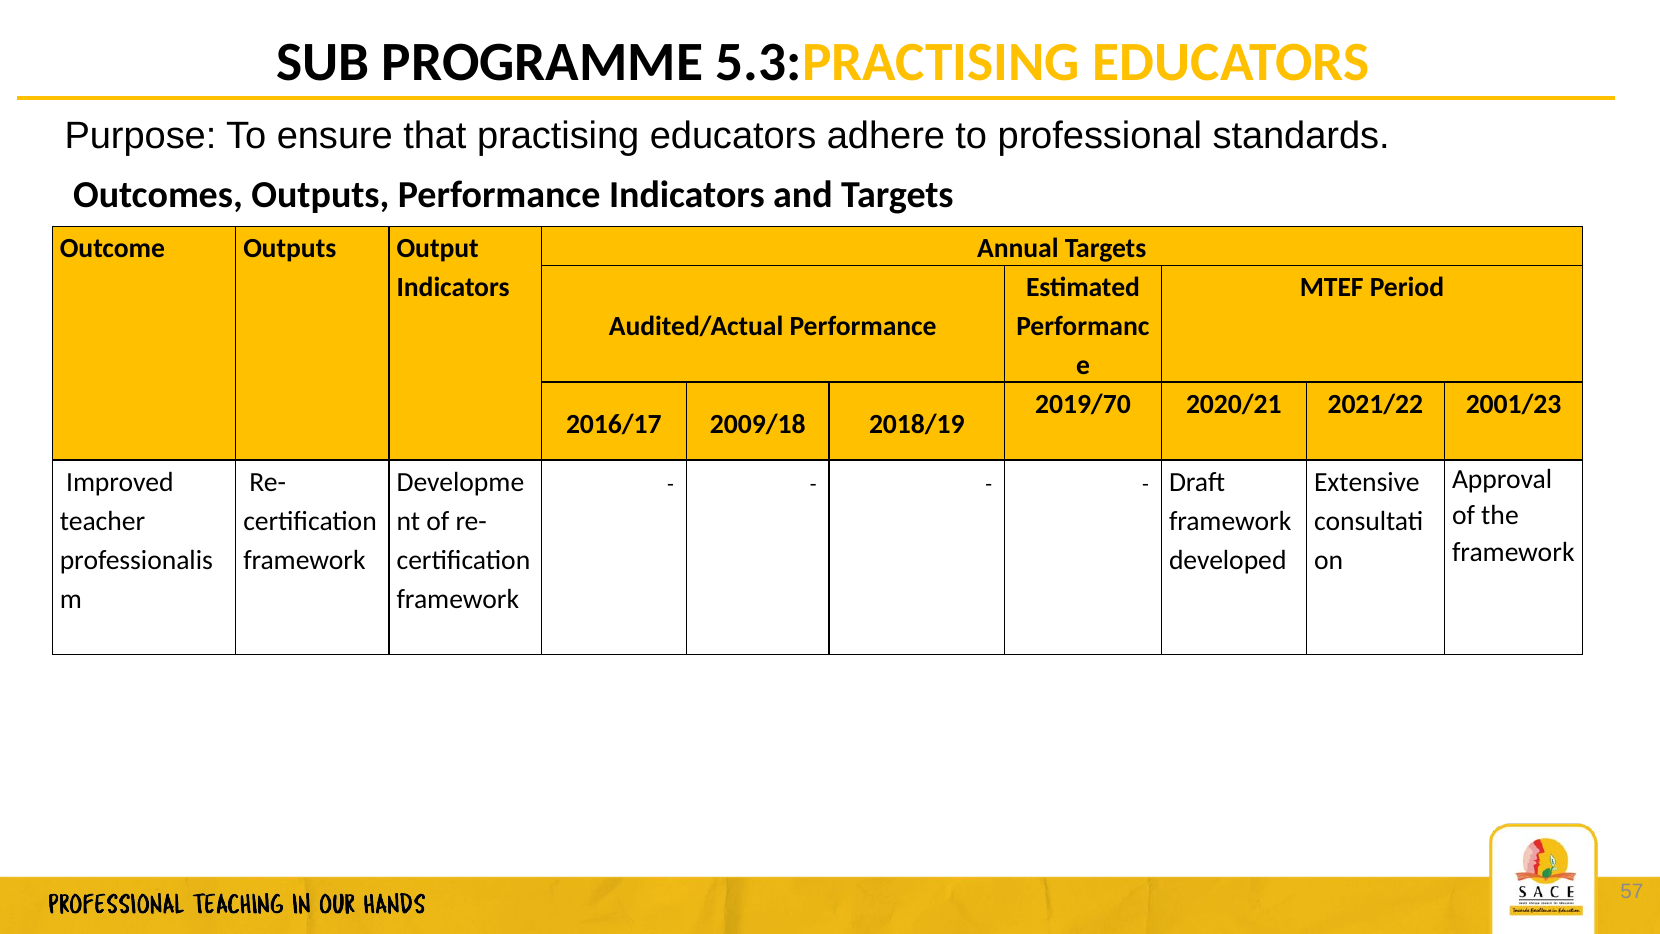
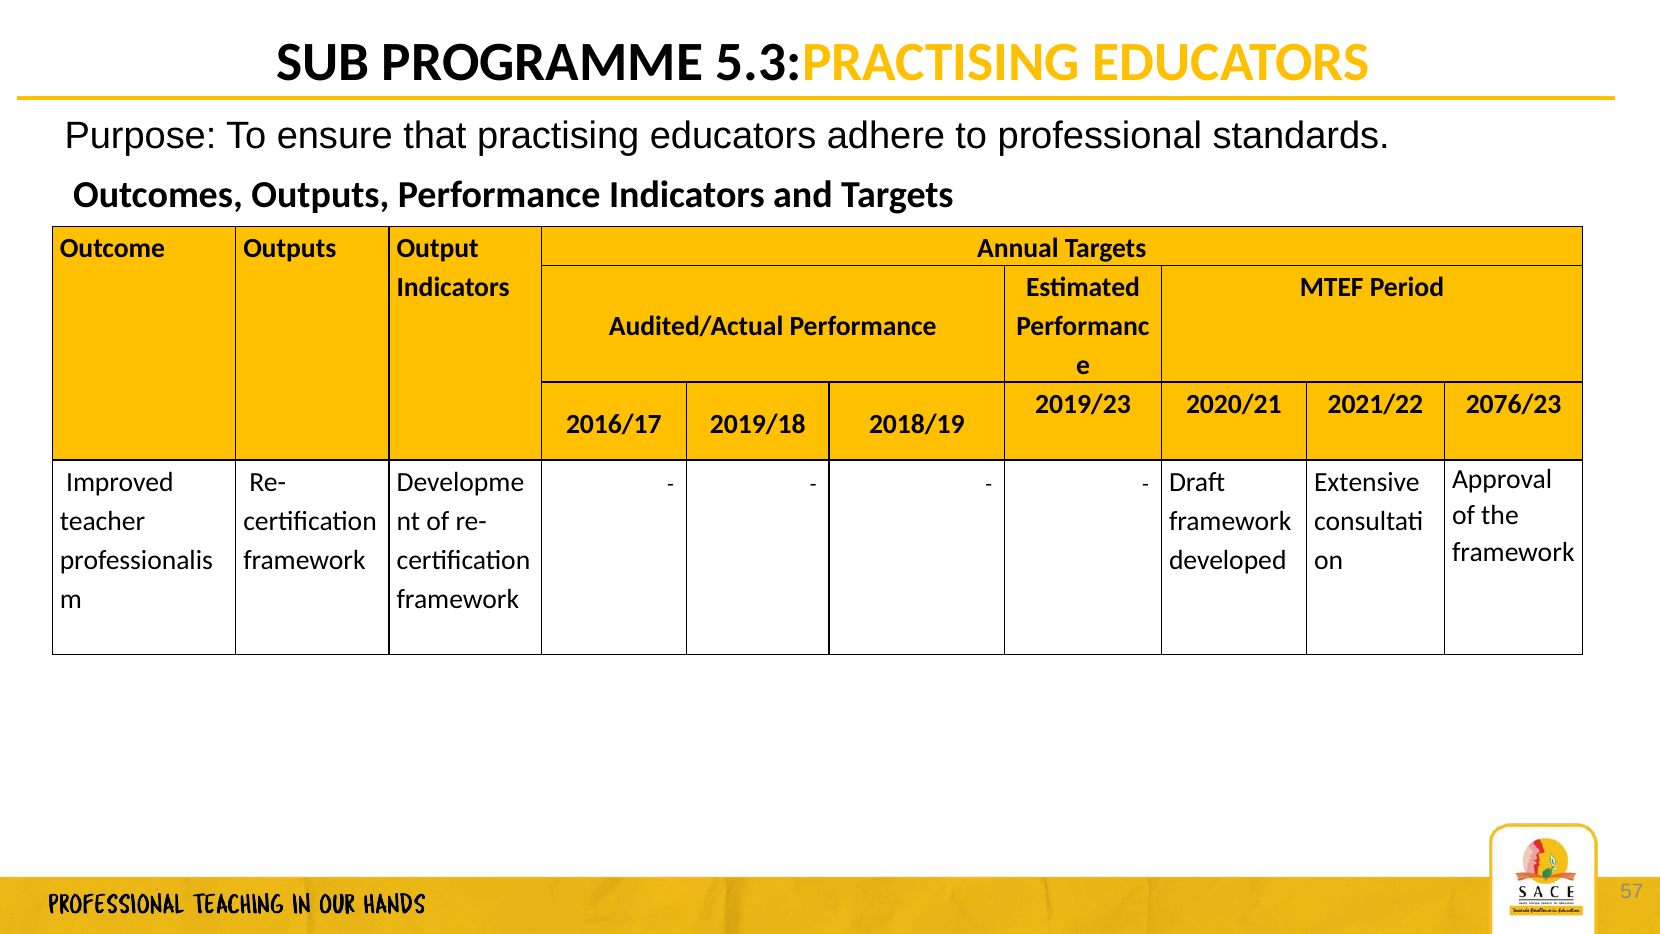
2019/70: 2019/70 -> 2019/23 (1083, 404)
2001/23: 2001/23 -> 2076/23 (1514, 404)
2009/18: 2009/18 -> 2019/18 (758, 424)
